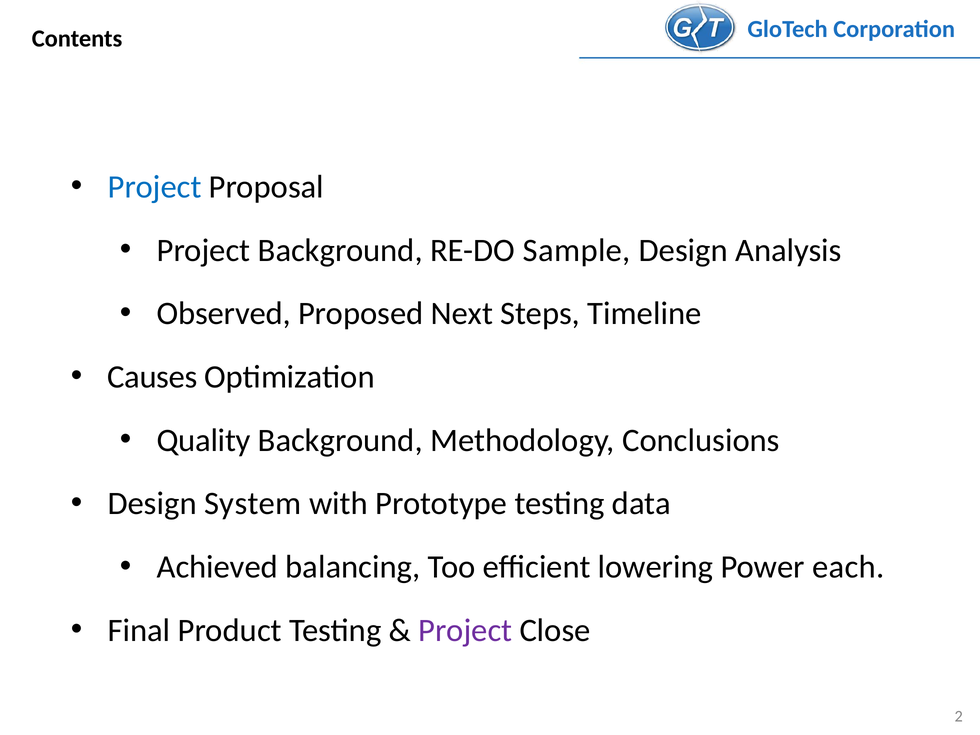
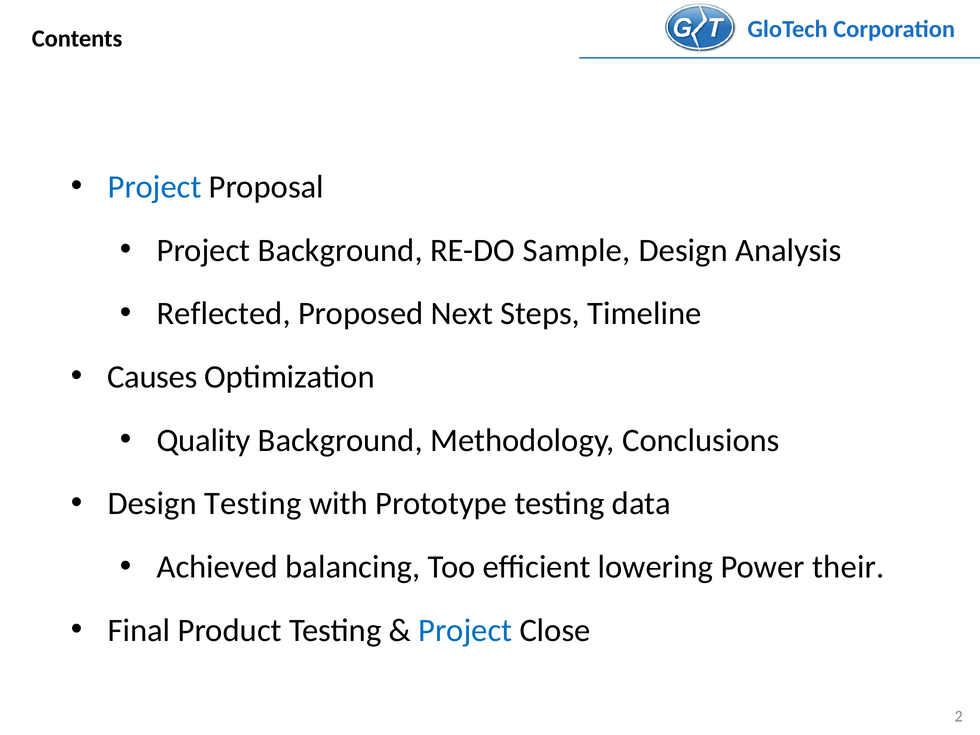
Observed: Observed -> Reflected (224, 314)
Design System: System -> Testing (253, 504)
each: each -> their (848, 567)
Project colour: purple -> blue (465, 630)
